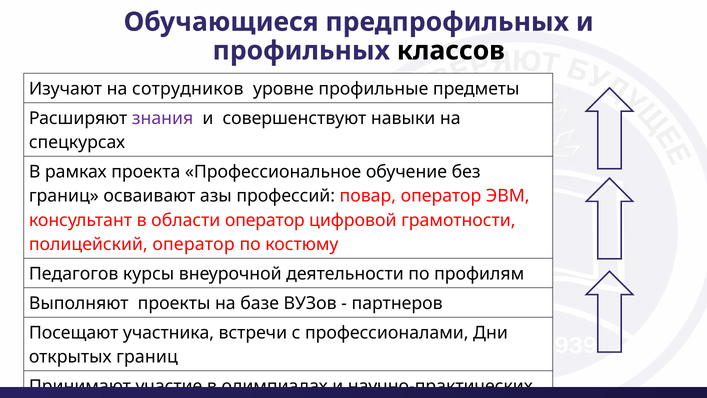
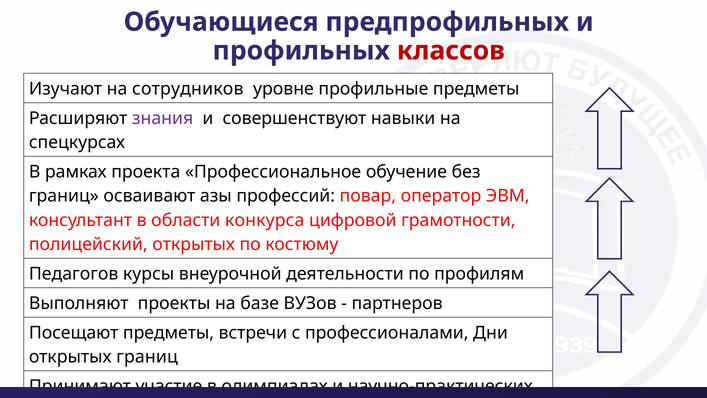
классов colour: black -> red (451, 51)
области оператор: оператор -> конкурса (265, 220)
полицейский оператор: оператор -> открытых (194, 244)
Посещают участника: участника -> предметы (168, 333)
